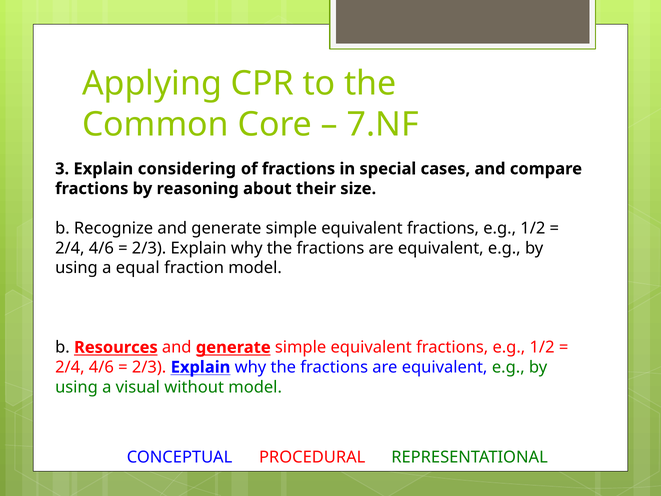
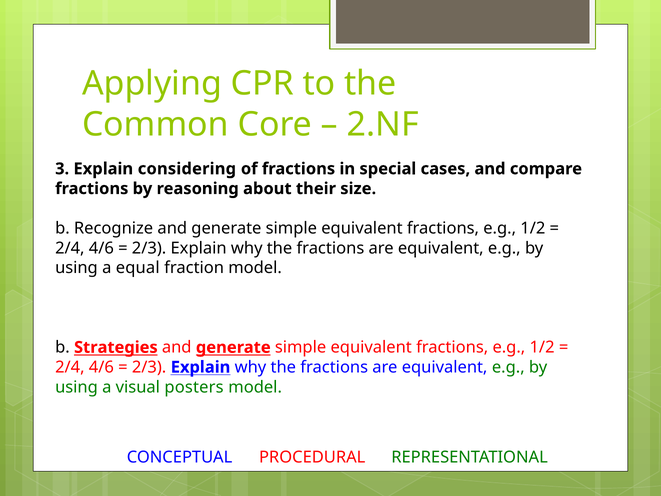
7.NF: 7.NF -> 2.NF (383, 124)
Resources: Resources -> Strategies (116, 347)
without: without -> posters (194, 387)
